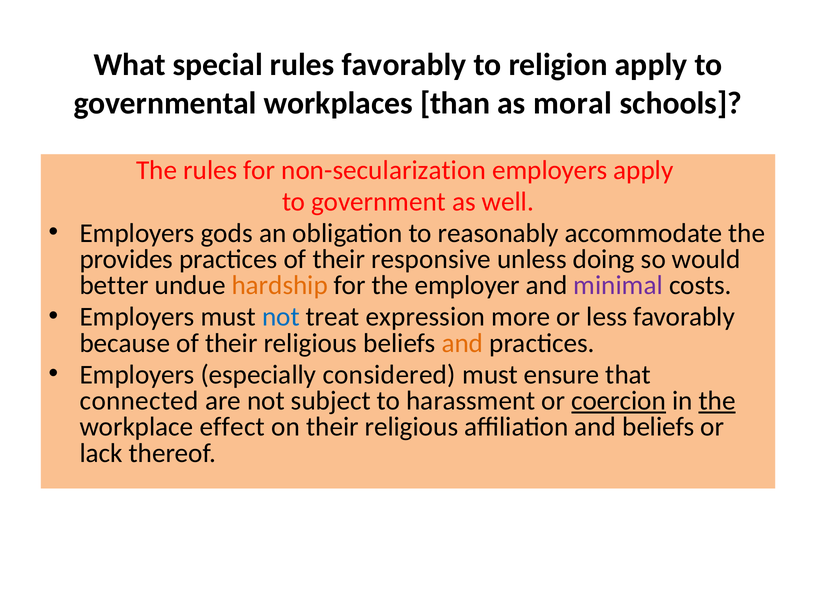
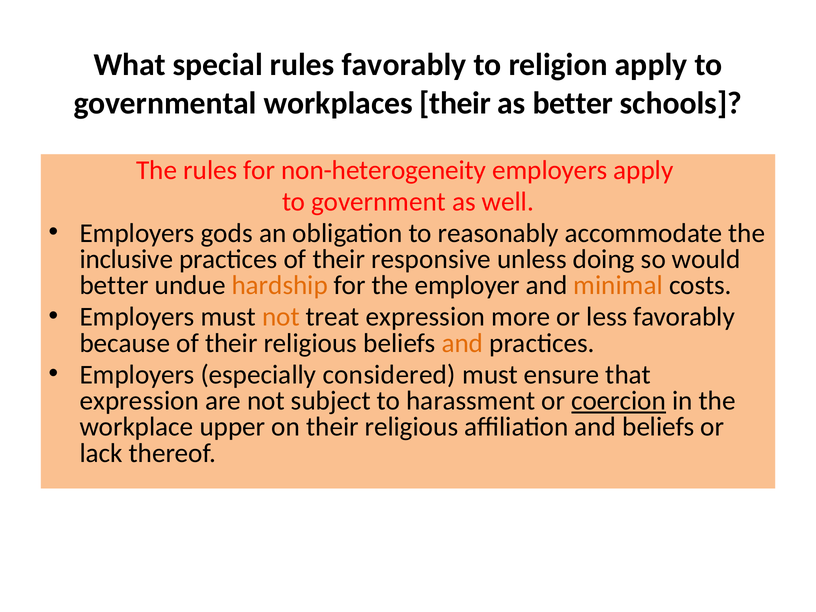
workplaces than: than -> their (455, 103)
as moral: moral -> better (573, 103)
non-secularization: non-secularization -> non-heterogeneity (384, 170)
provides: provides -> inclusive (126, 259)
minimal colour: purple -> orange (618, 285)
not colour: blue -> orange (281, 317)
connected: connected -> expression (139, 401)
the underline: present -> none (717, 401)
effect: effect -> upper (232, 427)
